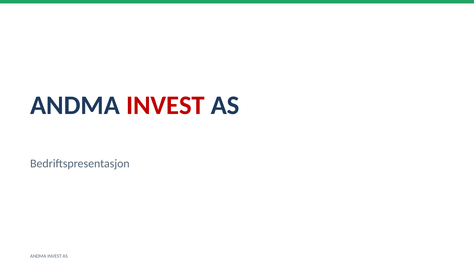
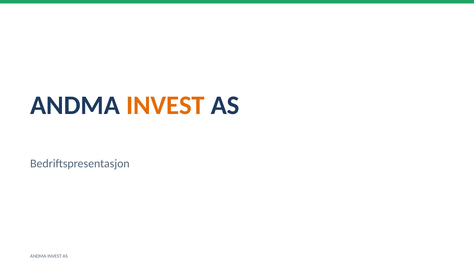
INVEST colour: red -> orange (165, 105)
